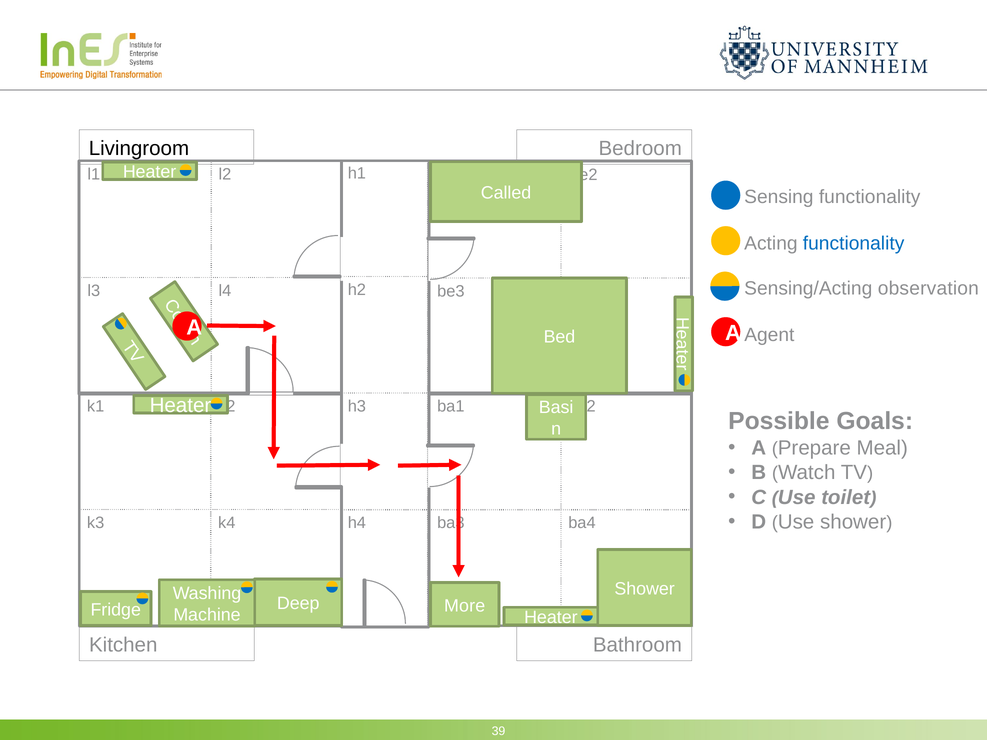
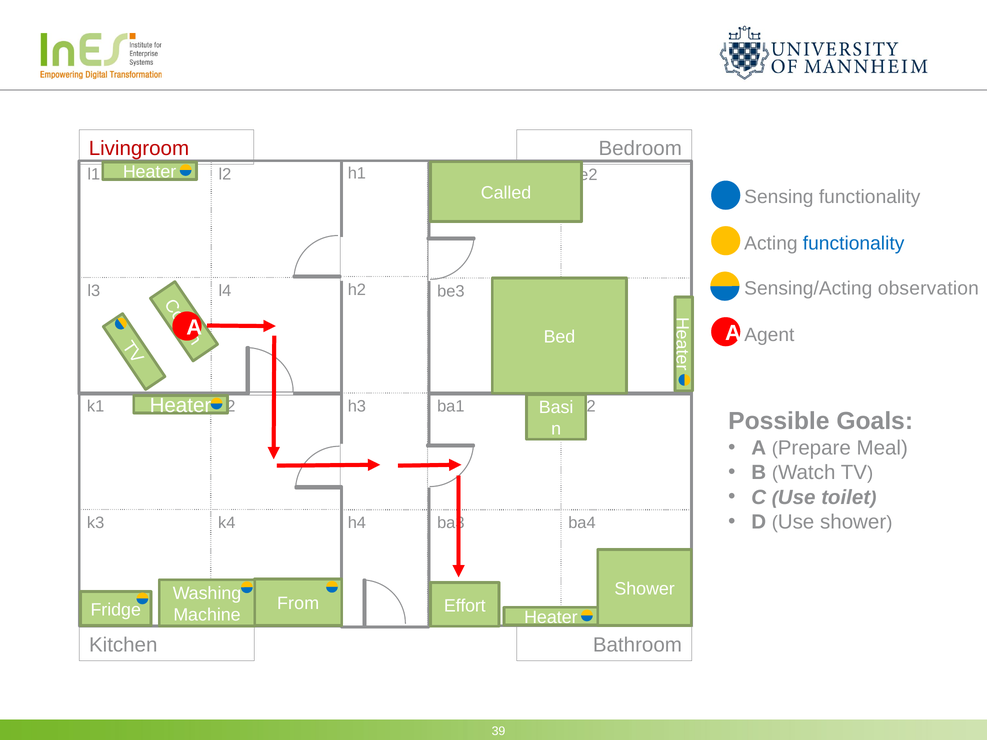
Livingroom colour: black -> red (139, 148)
More: More -> Effort (465, 606)
Deep: Deep -> From (298, 604)
